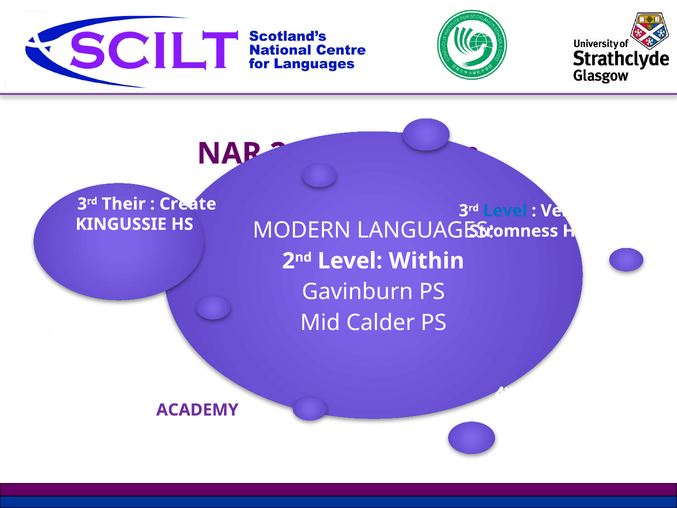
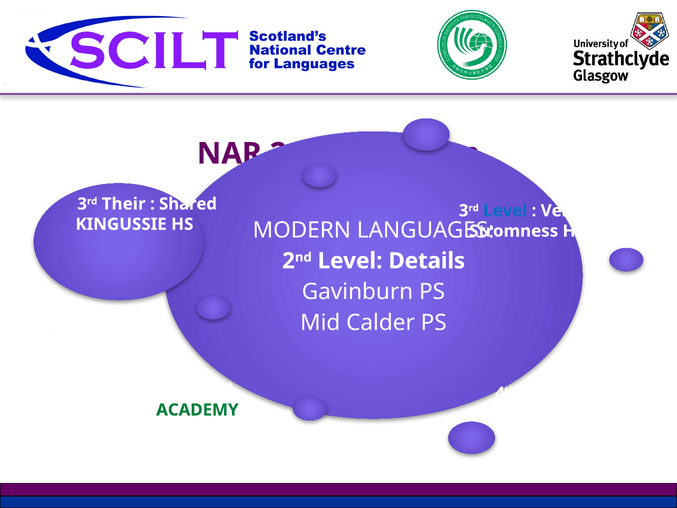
Create: Create -> Shared (188, 204)
Within: Within -> Details (427, 261)
Level Create: Create -> Shared (204, 389)
ACADEMY colour: purple -> green (197, 410)
